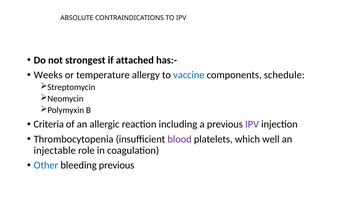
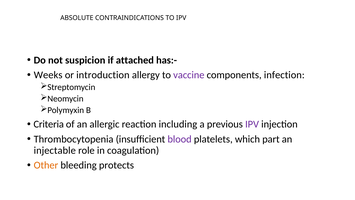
strongest: strongest -> suspicion (85, 60)
temperature: temperature -> introduction (103, 75)
vaccine colour: blue -> purple (189, 75)
schedule: schedule -> infection (284, 75)
well: well -> part (271, 139)
Other colour: blue -> orange (46, 165)
bleeding previous: previous -> protects (116, 165)
